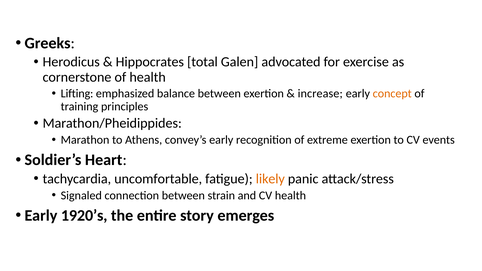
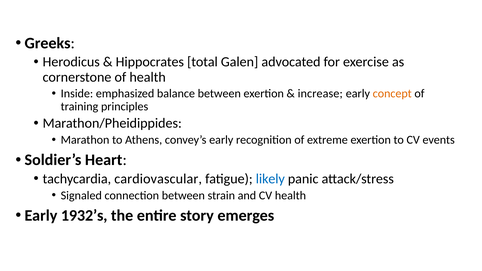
Lifting: Lifting -> Inside (77, 94)
uncomfortable: uncomfortable -> cardiovascular (158, 179)
likely colour: orange -> blue (270, 179)
1920’s: 1920’s -> 1932’s (84, 216)
